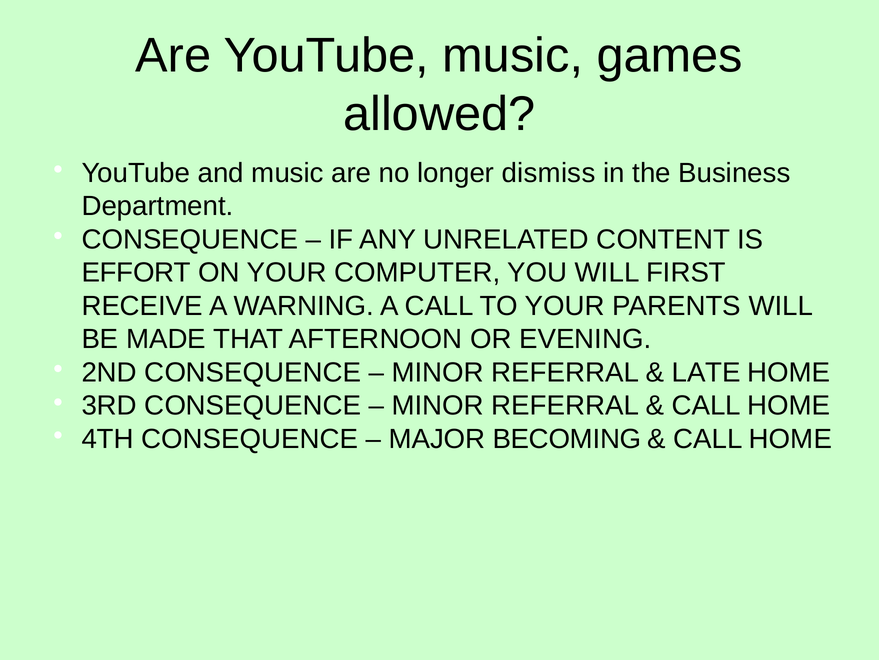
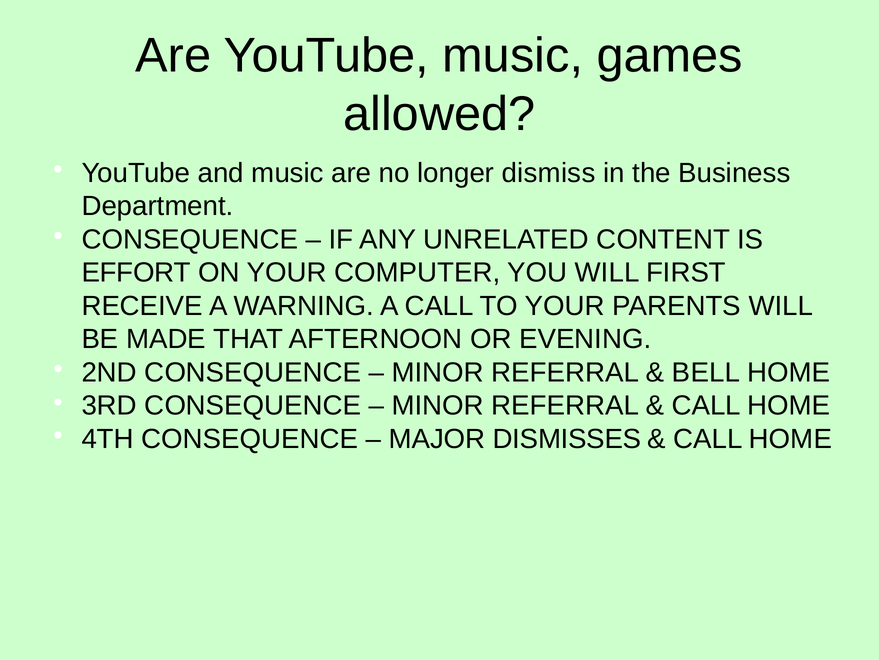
LATE: LATE -> BELL (706, 372)
BECOMING: BECOMING -> DISMISSES (567, 439)
